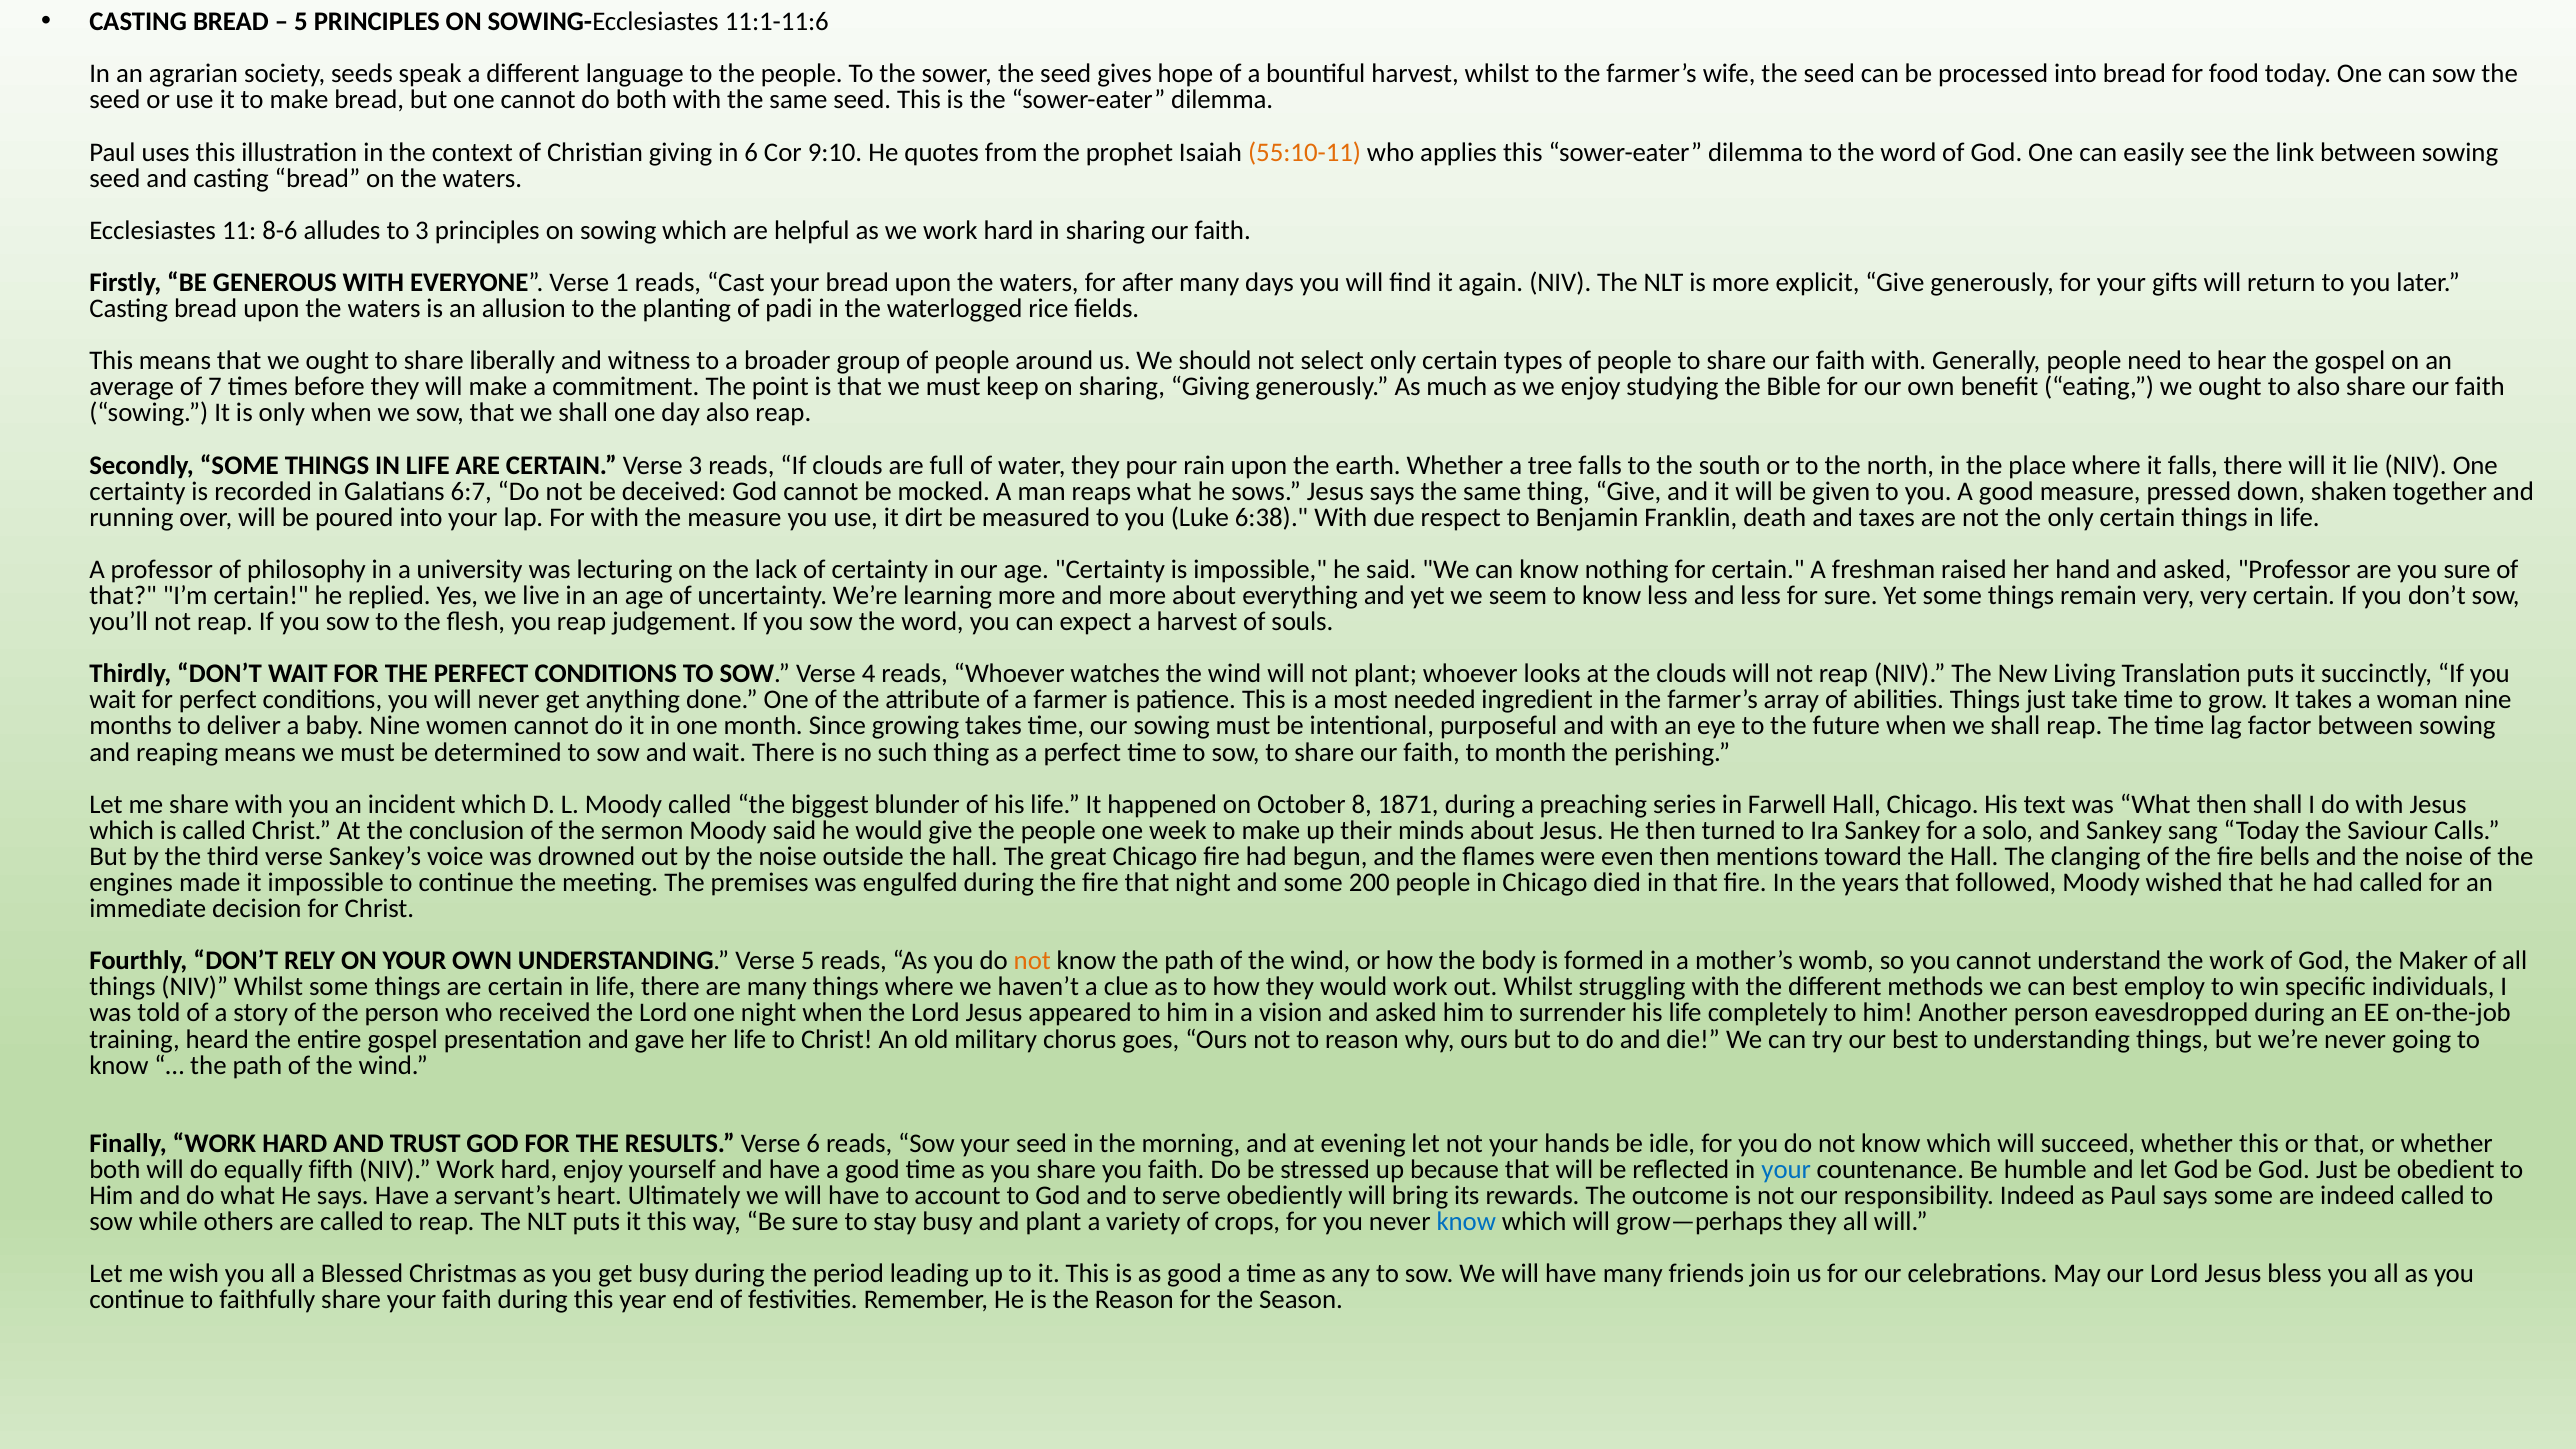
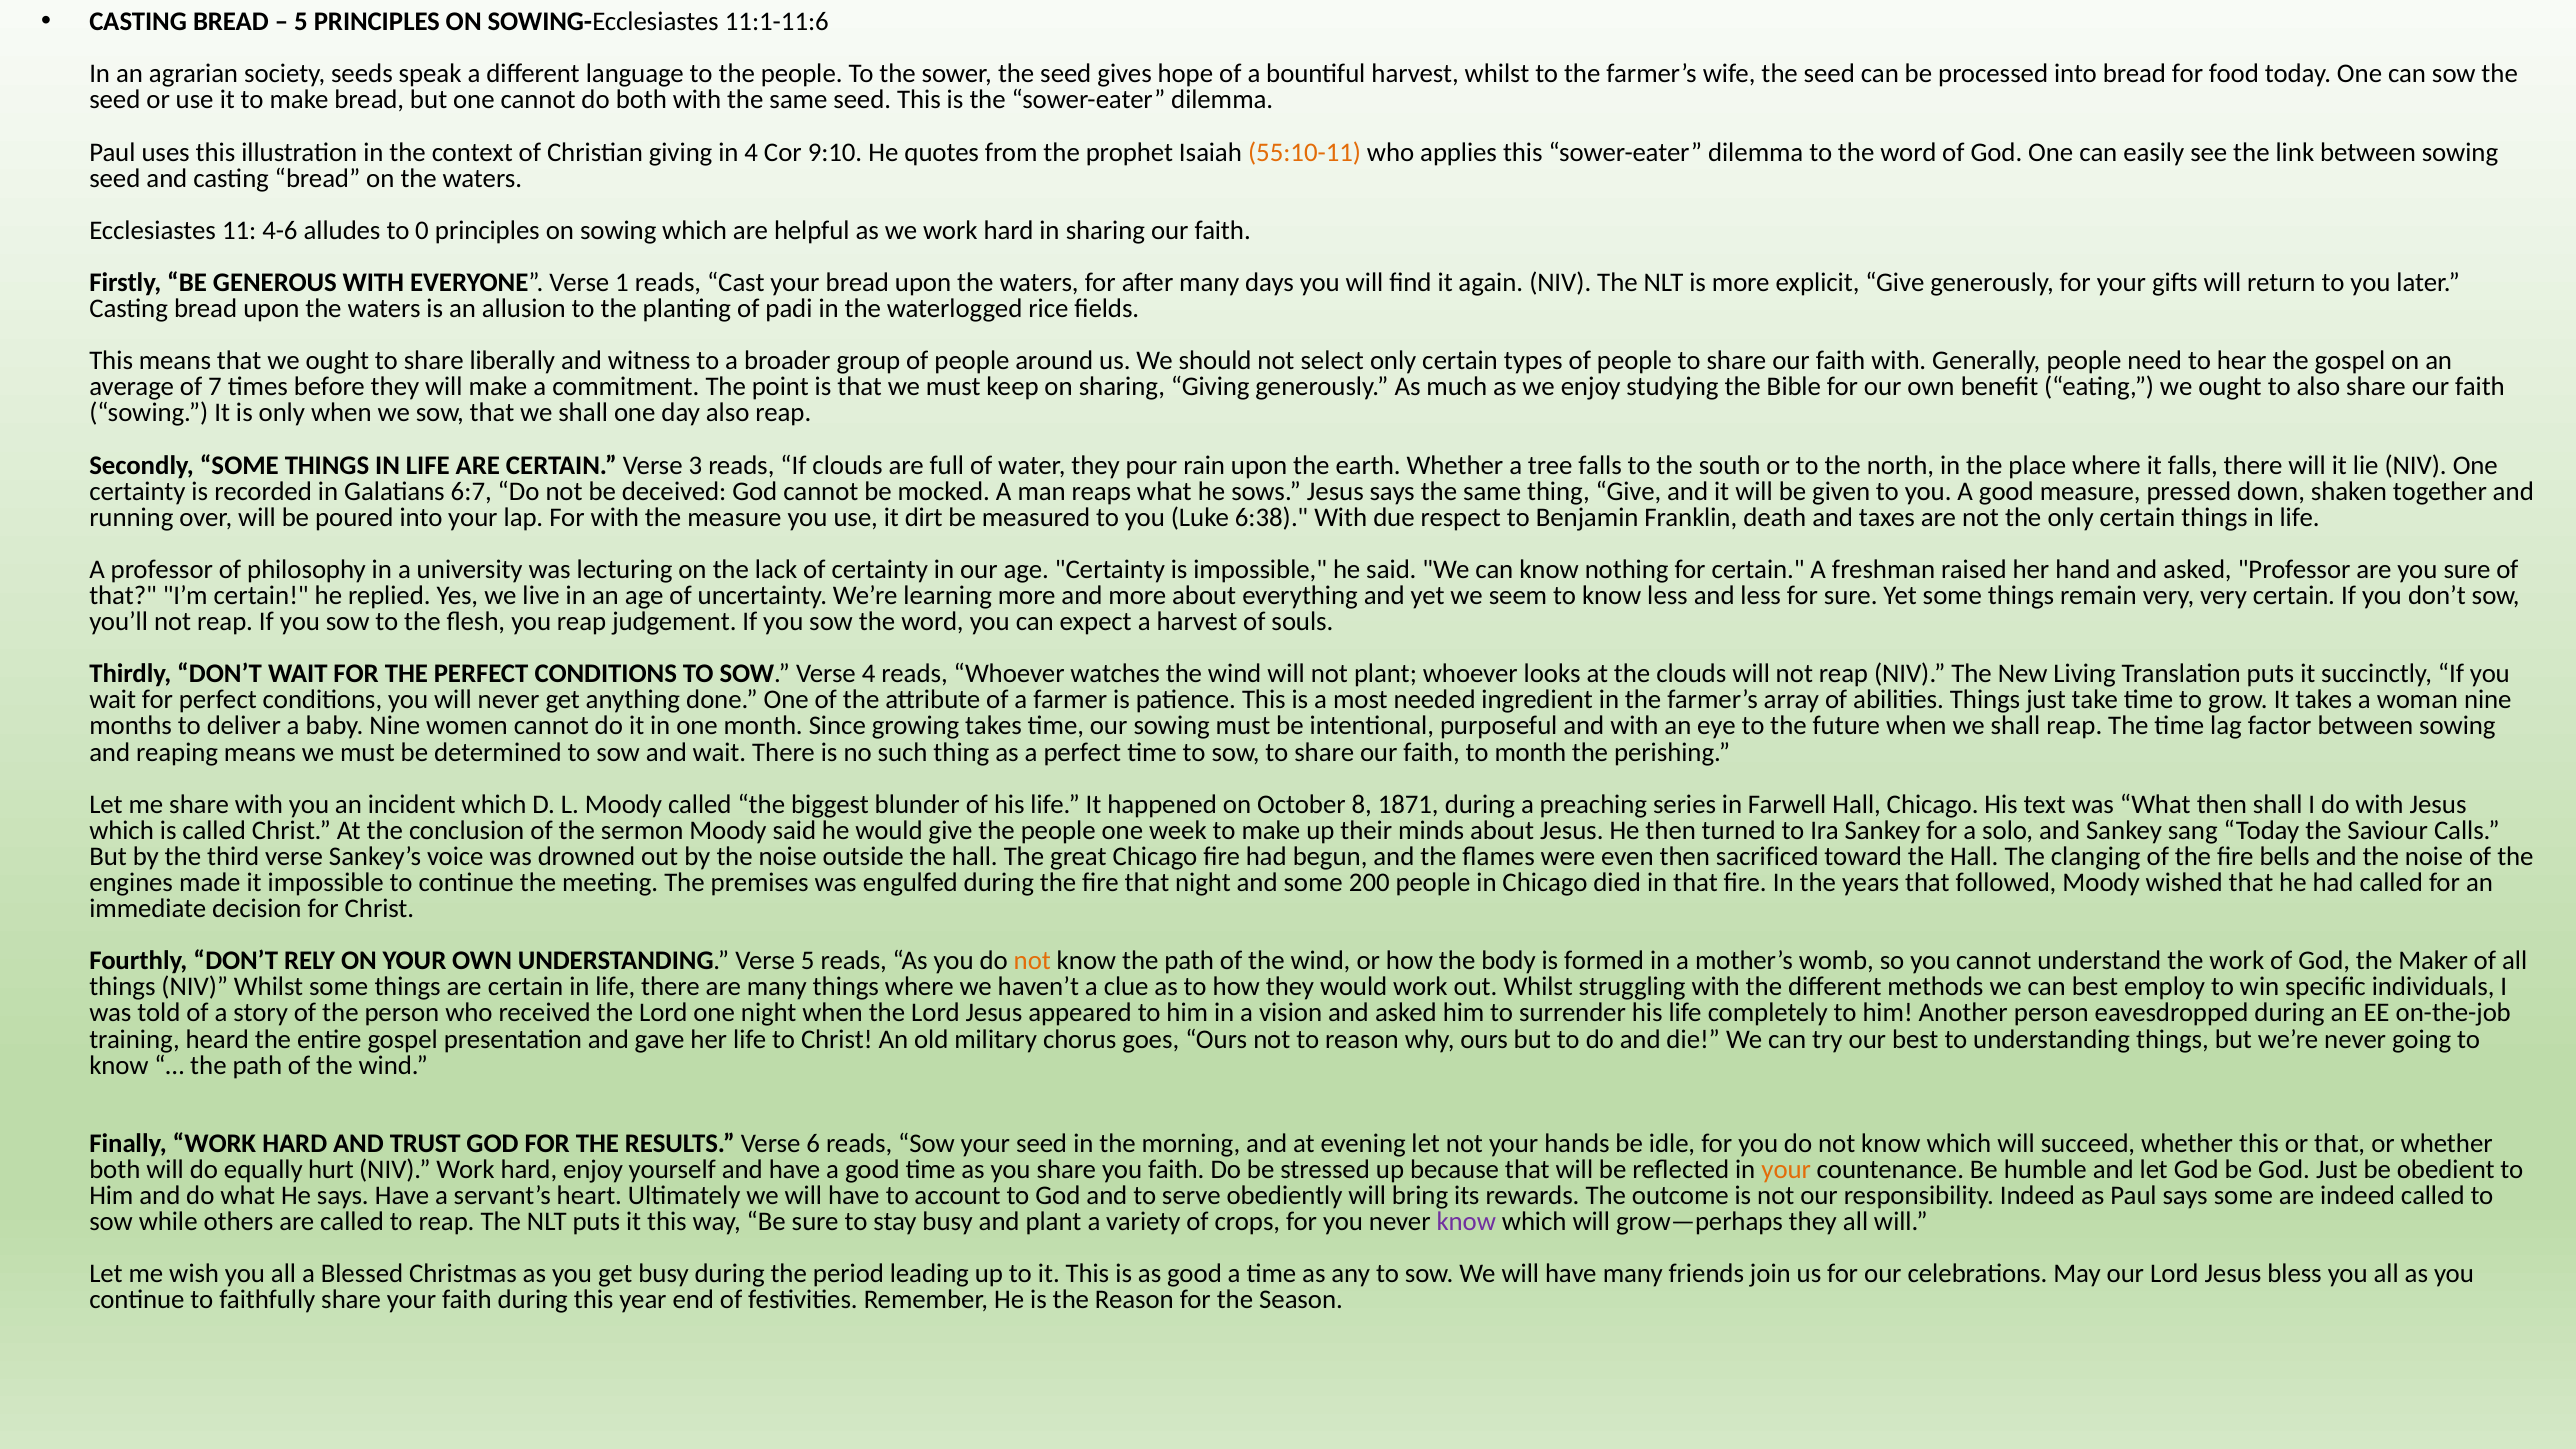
in 6: 6 -> 4 (751, 152)
8-6: 8-6 -> 4-6 (280, 230)
to 3: 3 -> 0 (422, 230)
mentions: mentions -> sacrificed (1767, 857)
fifth: fifth -> hurt (331, 1170)
your colour: blue -> orange (1786, 1170)
know colour: blue -> purple (1466, 1222)
